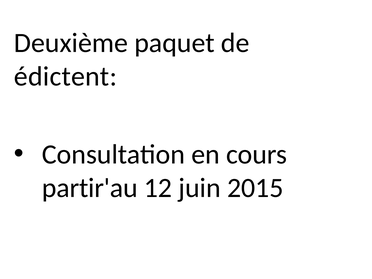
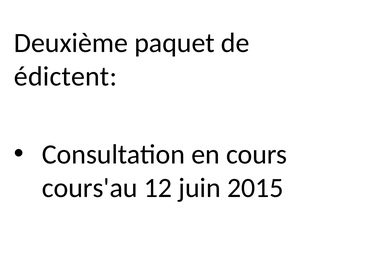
partir'au: partir'au -> cours'au (90, 188)
